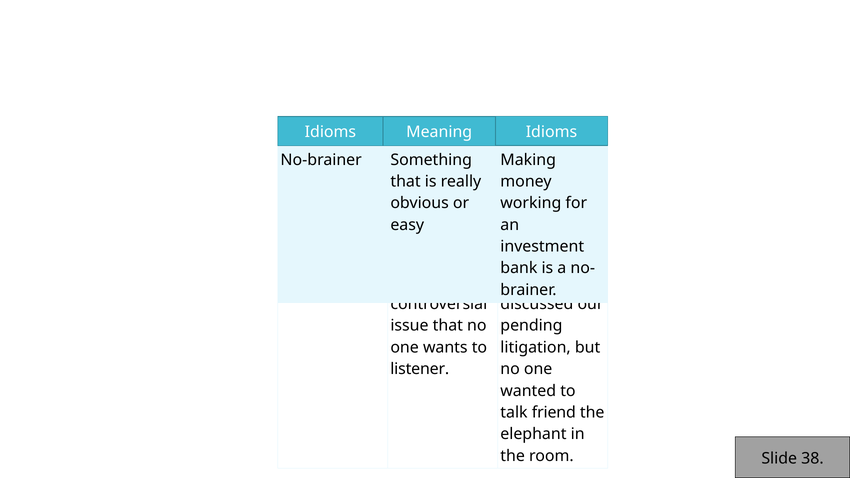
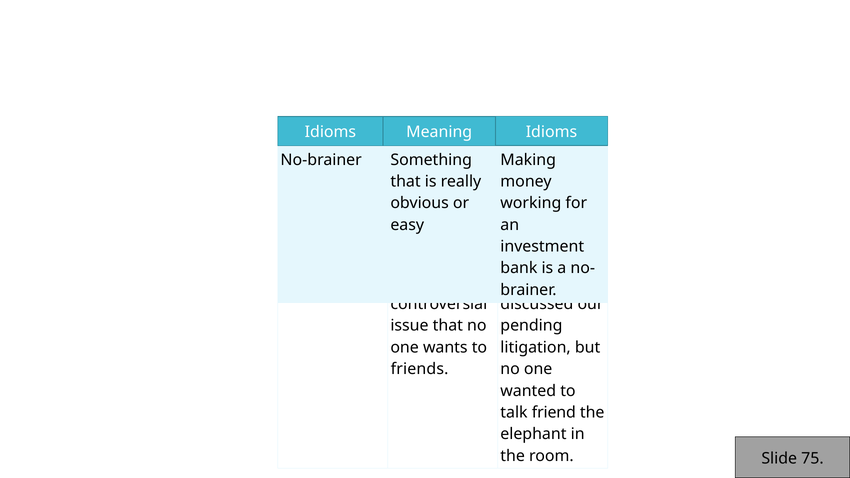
listener: listener -> friends (420, 369)
38: 38 -> 75 (812, 459)
